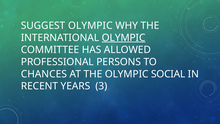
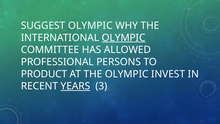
CHANCES: CHANCES -> PRODUCT (44, 74)
SOCIAL: SOCIAL -> INVEST (168, 74)
YEARS underline: none -> present (75, 86)
